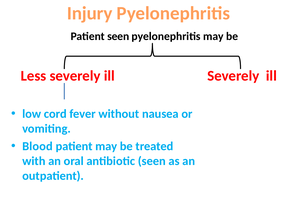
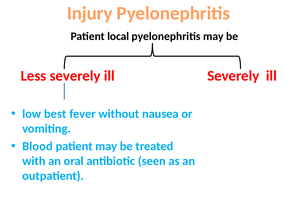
Patient seen: seen -> local (118, 36)
cord: cord -> best (55, 114)
